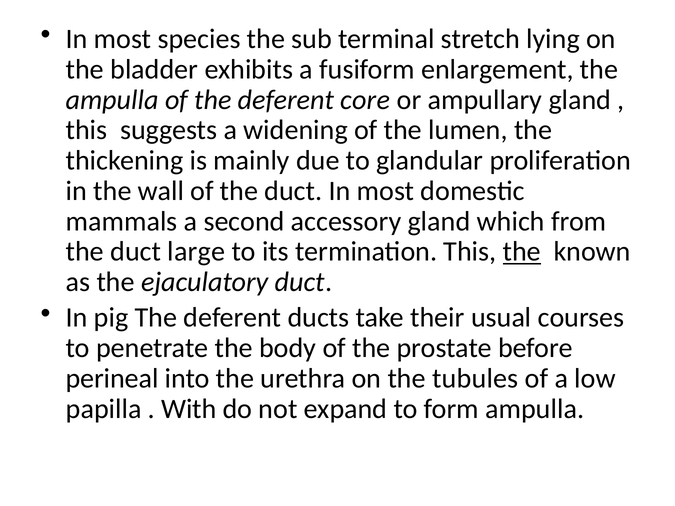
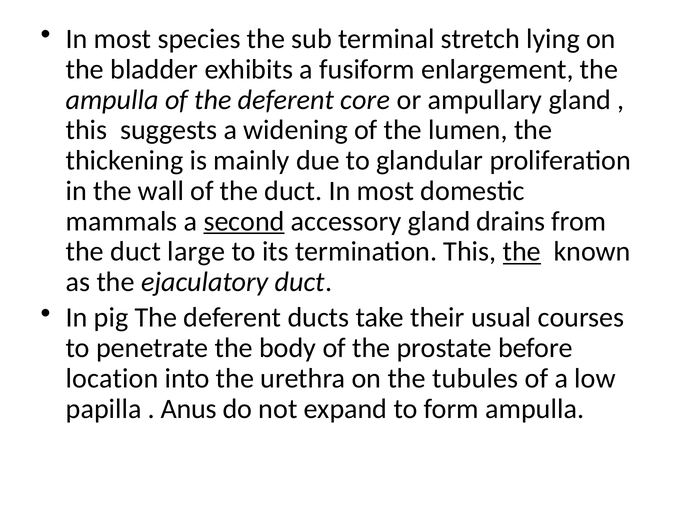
second underline: none -> present (244, 221)
which: which -> drains (511, 221)
perineal: perineal -> location (112, 379)
With: With -> Anus (189, 409)
